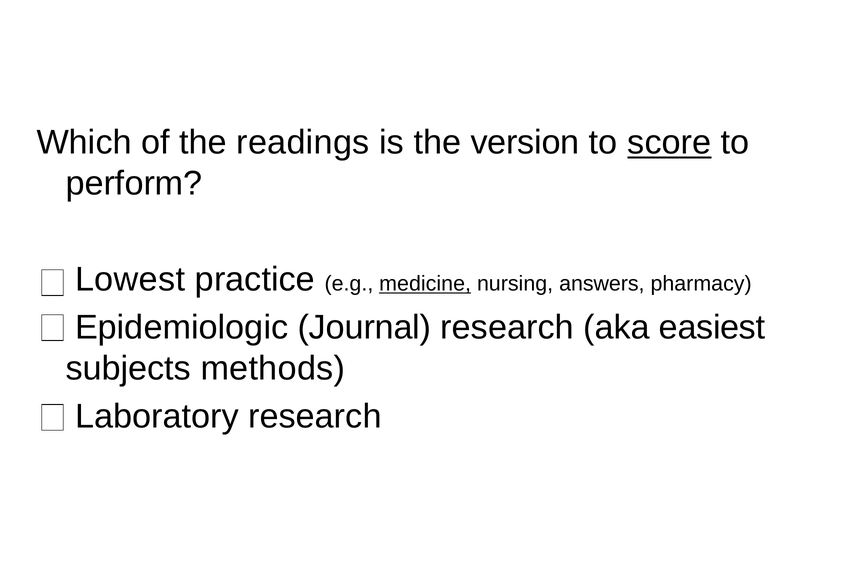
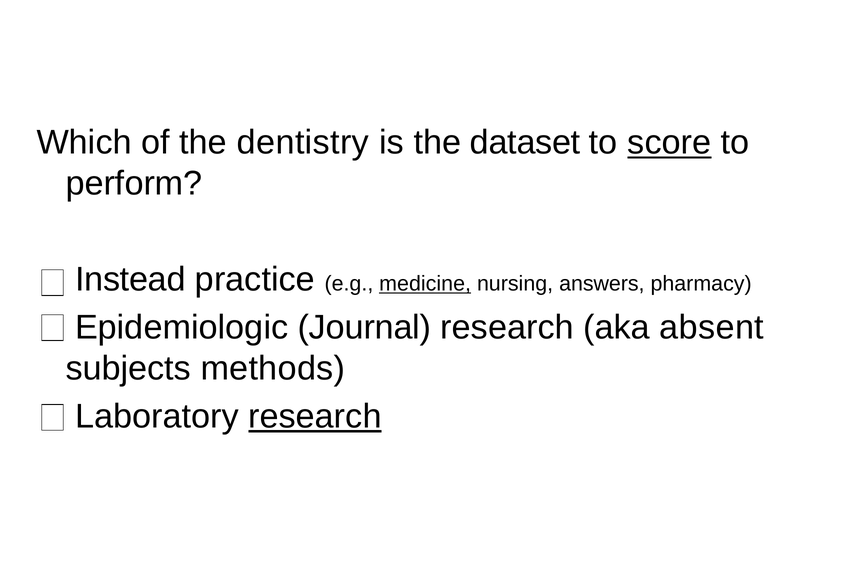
readings: readings -> dentistry (303, 142)
version: version -> dataset (525, 142)
Lowest: Lowest -> Instead (130, 279)
easiest: easiest -> absent (712, 327)
research underline: none -> present (315, 417)
